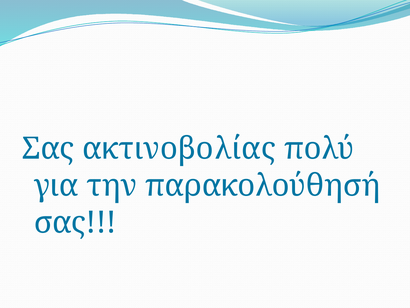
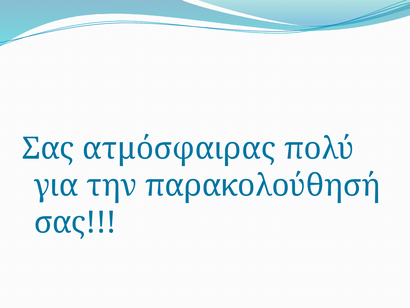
ακτινοβολίας: ακτινοβολίας -> ατμόσφαιρας (179, 148)
